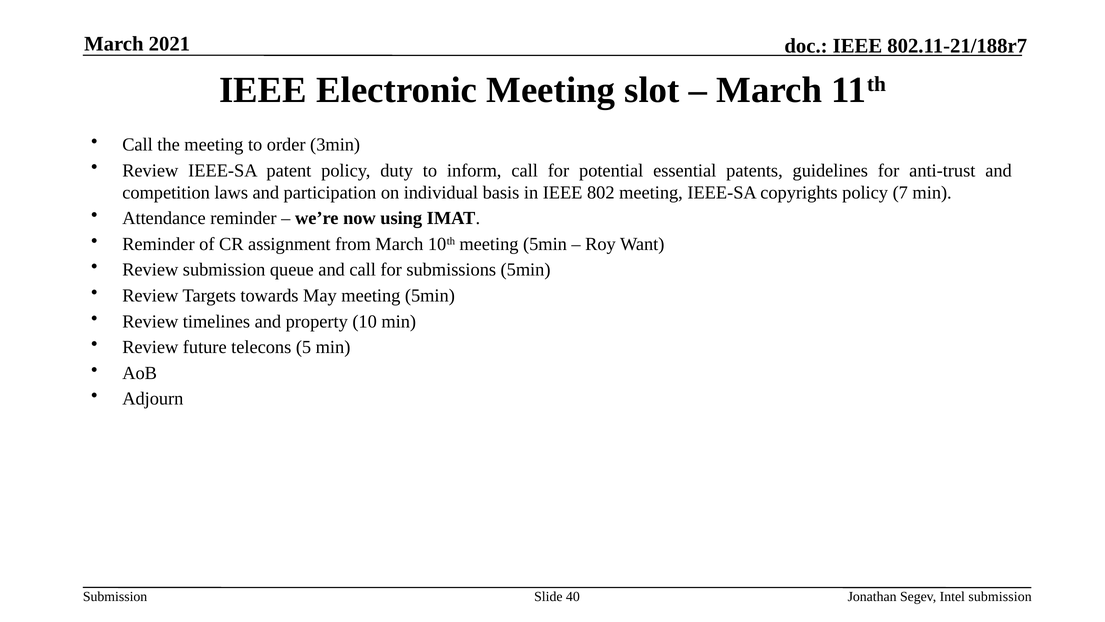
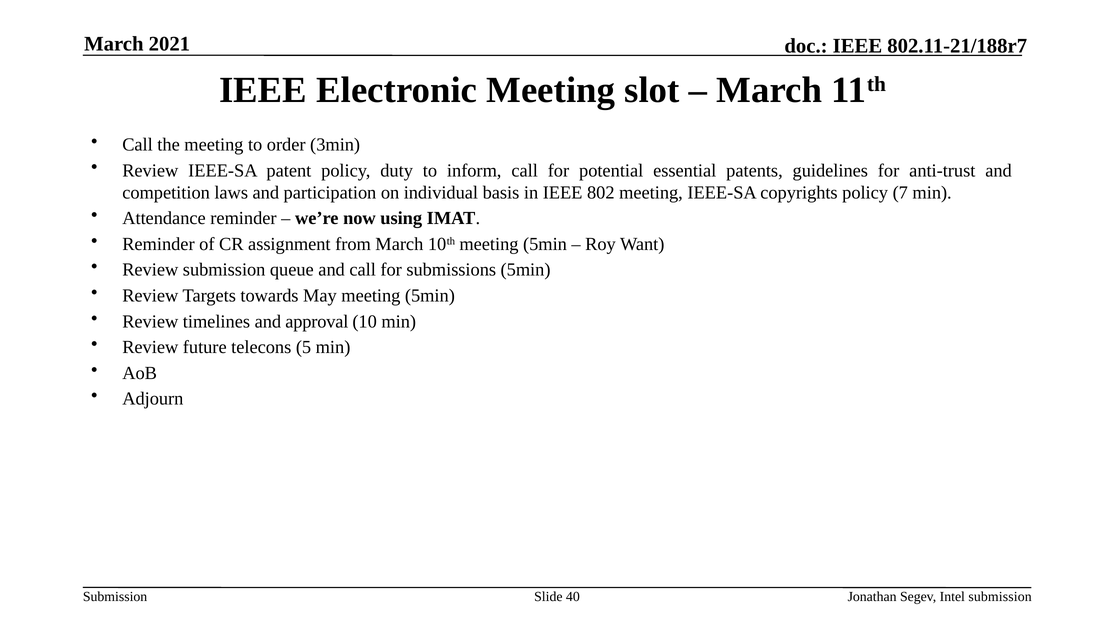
property: property -> approval (317, 321)
